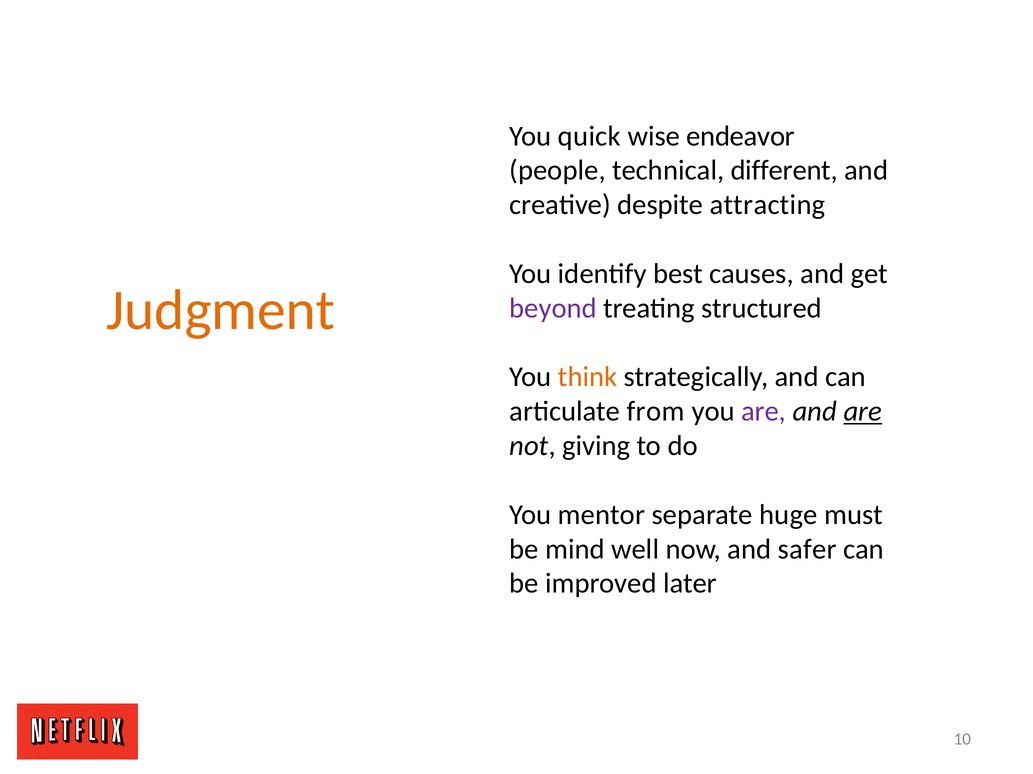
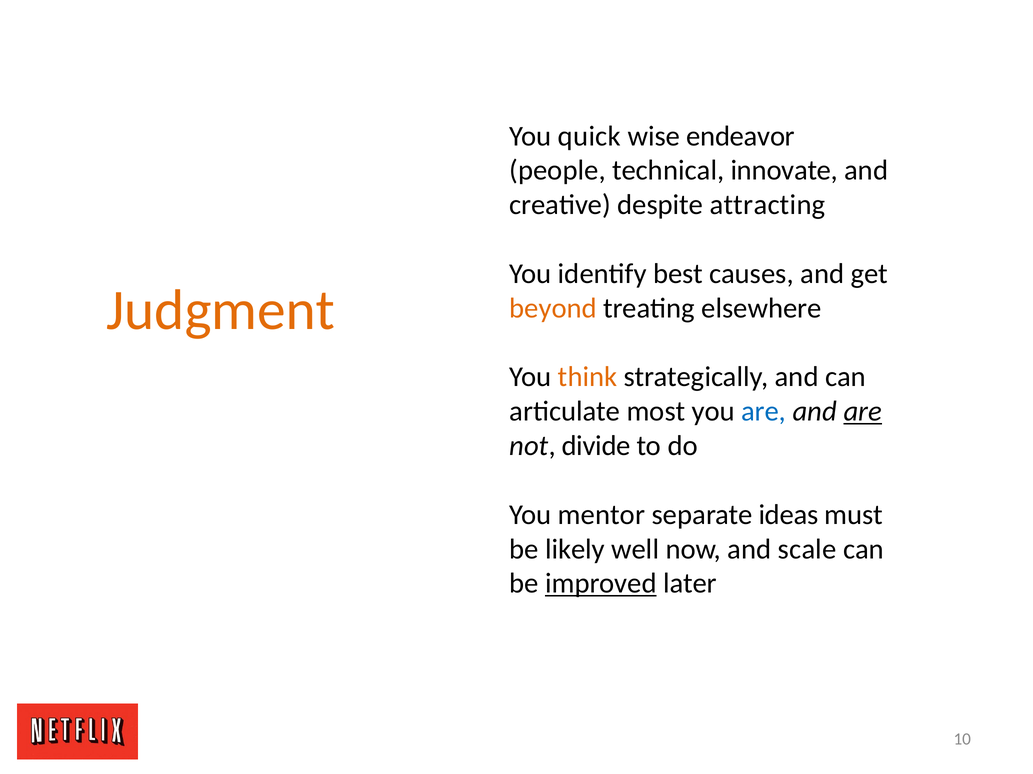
different: different -> innovate (784, 171)
beyond colour: purple -> orange (553, 308)
structured: structured -> elsewhere (762, 308)
from: from -> most (656, 412)
are colour: purple -> blue (764, 412)
giving: giving -> divide (596, 446)
huge: huge -> ideas (789, 515)
mind: mind -> likely (575, 550)
safer: safer -> scale (807, 550)
improved underline: none -> present (601, 584)
